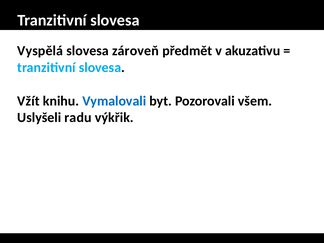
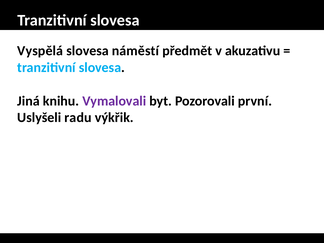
zároveň: zároveň -> náměstí (135, 51)
Vžít: Vžít -> Jiná (28, 101)
Vymalovali colour: blue -> purple (114, 101)
všem: všem -> první (255, 101)
